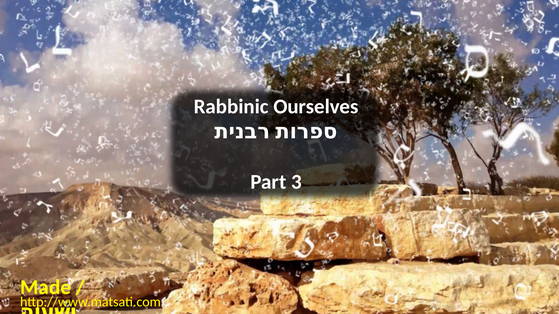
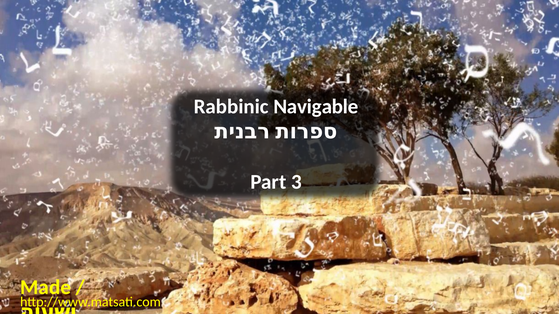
Ourselves: Ourselves -> Navigable (316, 107)
